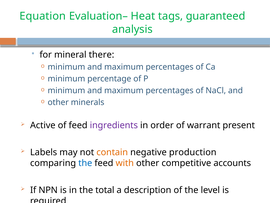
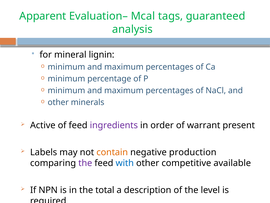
Equation: Equation -> Apparent (43, 16)
Heat: Heat -> Mcal (143, 16)
there: there -> lignin (102, 55)
the colour: blue -> purple (85, 163)
with colour: orange -> blue (125, 163)
accounts: accounts -> available (232, 163)
